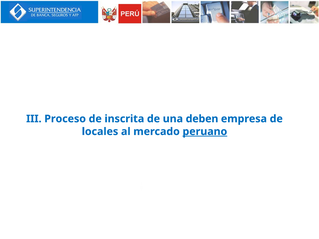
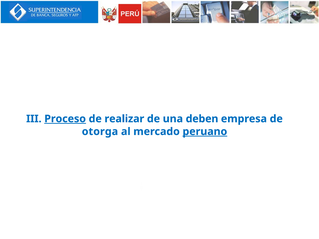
Proceso underline: none -> present (65, 119)
inscrita: inscrita -> realizar (124, 119)
locales: locales -> otorga (100, 132)
